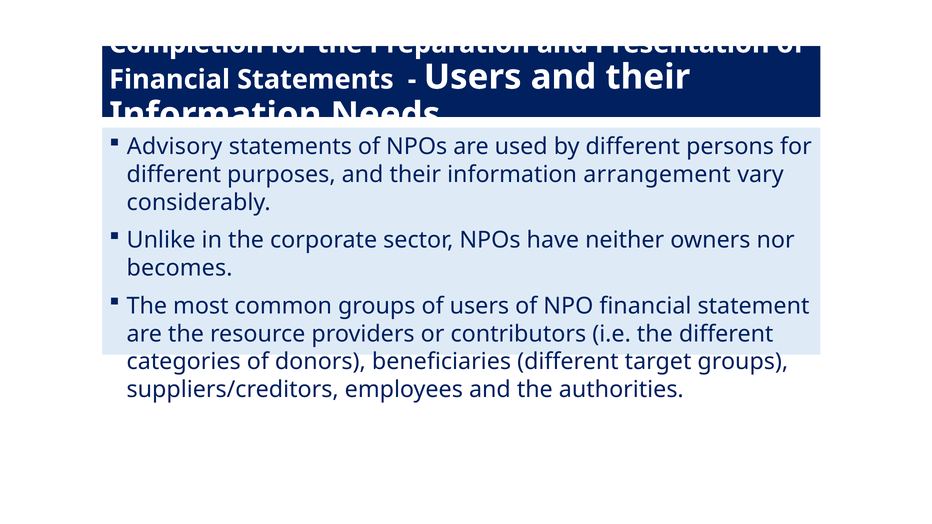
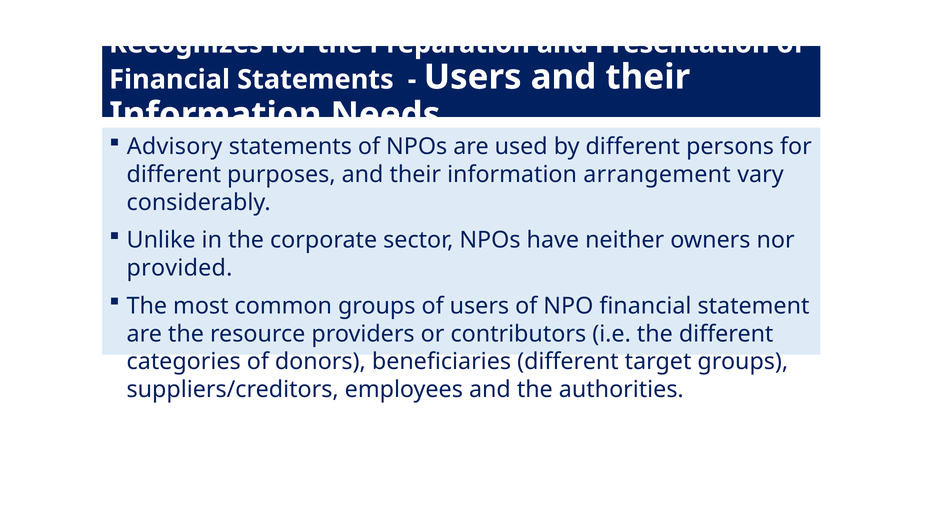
Completion: Completion -> Recognizes (186, 44)
becomes: becomes -> provided (180, 268)
